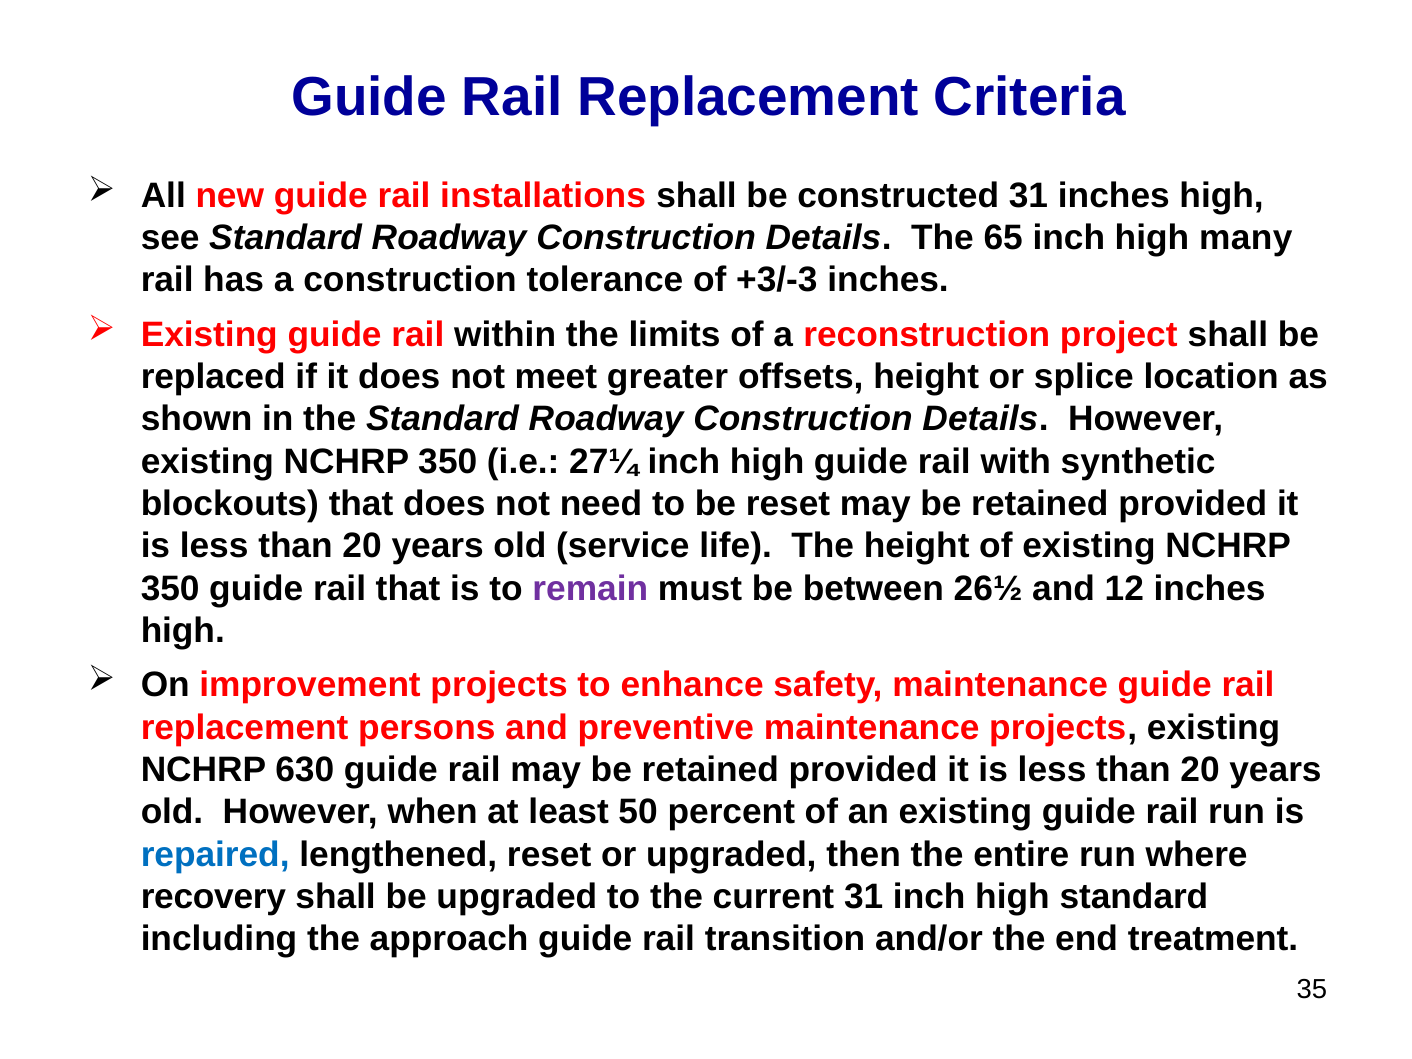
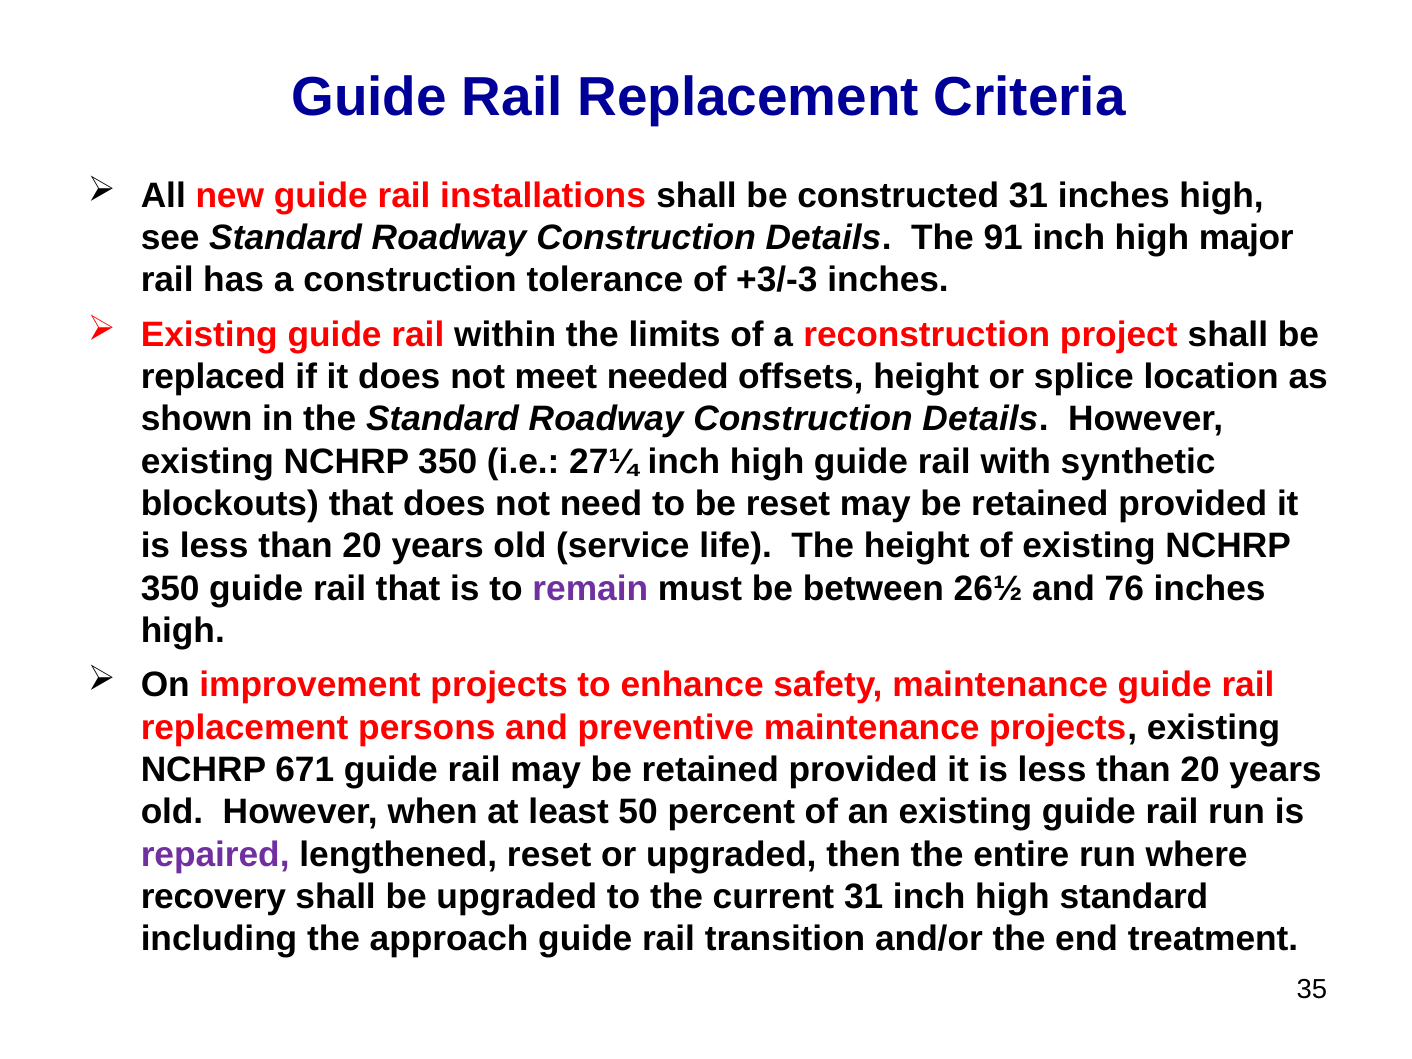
65: 65 -> 91 (1003, 238)
many: many -> major (1246, 238)
greater: greater -> needed (668, 377)
12: 12 -> 76 (1124, 589)
630: 630 -> 671 (305, 770)
repaired colour: blue -> purple (215, 855)
